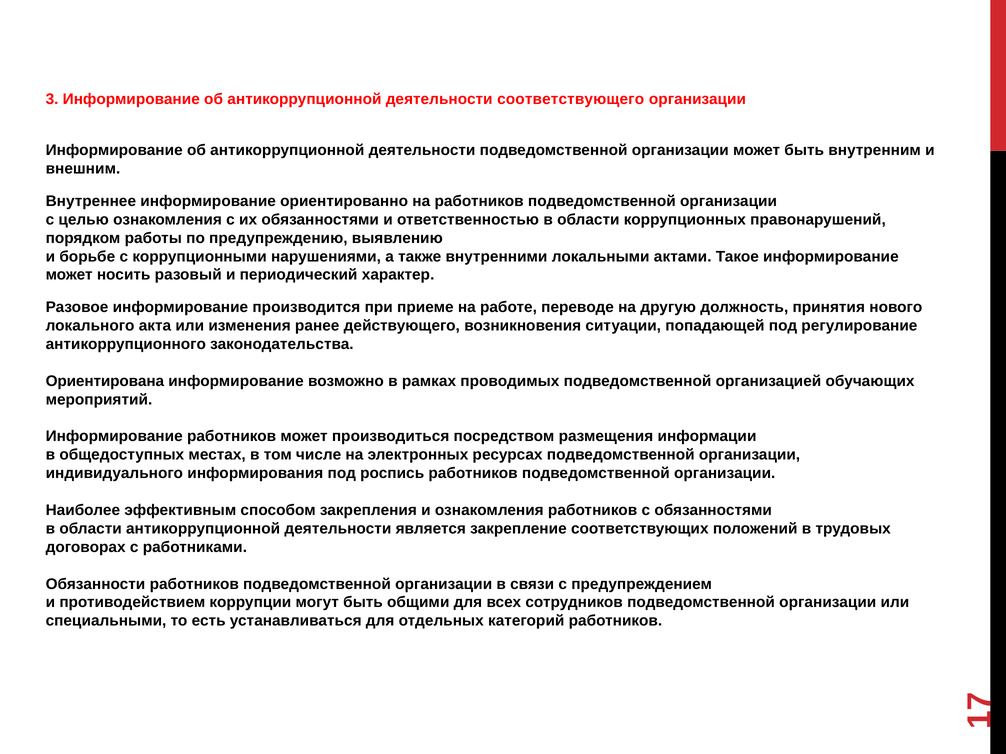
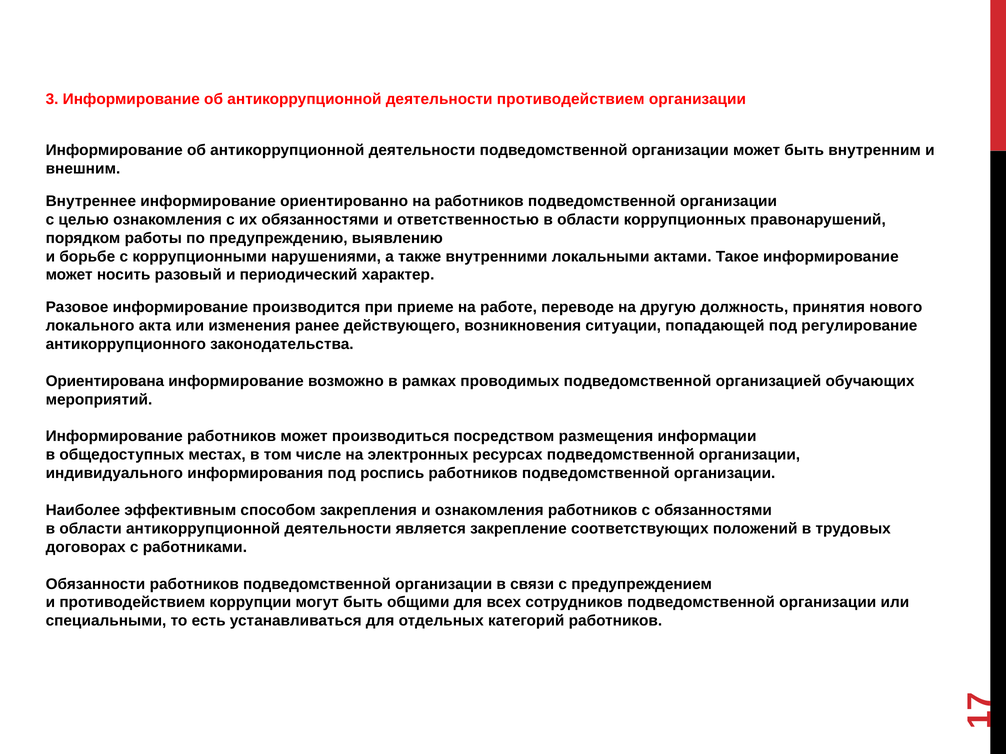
деятельности соответствующего: соответствующего -> противодействием (571, 99)
